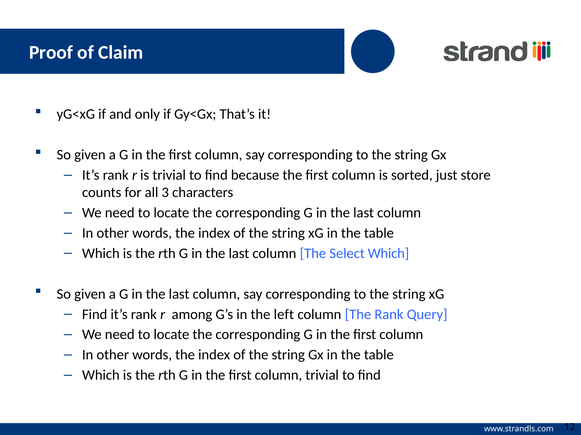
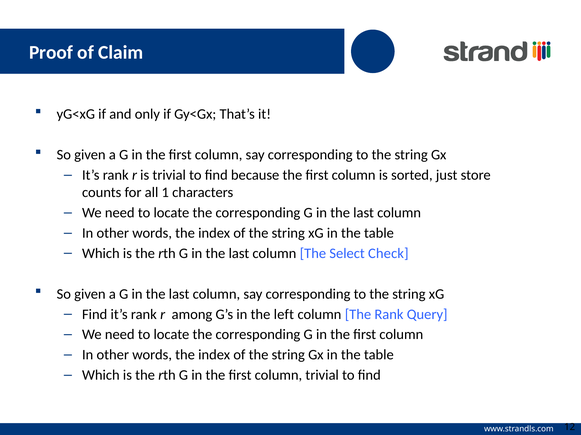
3: 3 -> 1 (165, 193)
Select Which: Which -> Check (388, 254)
